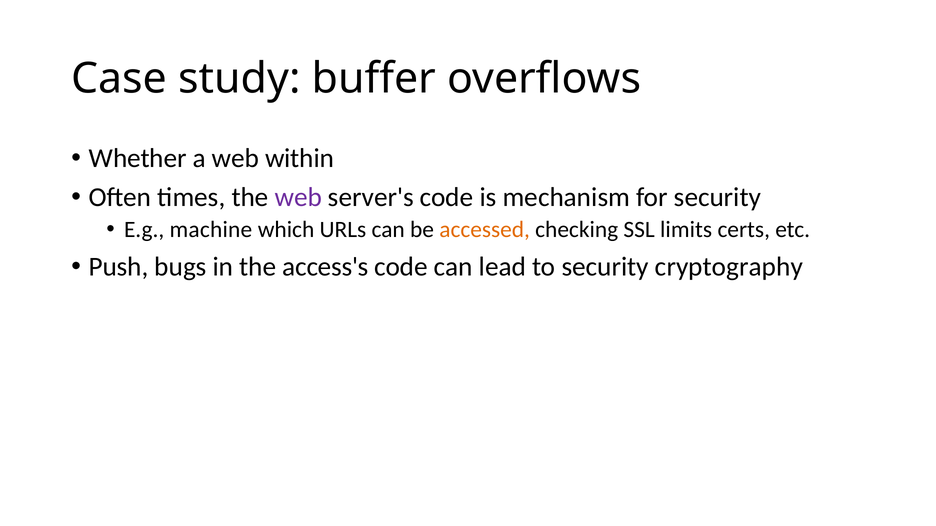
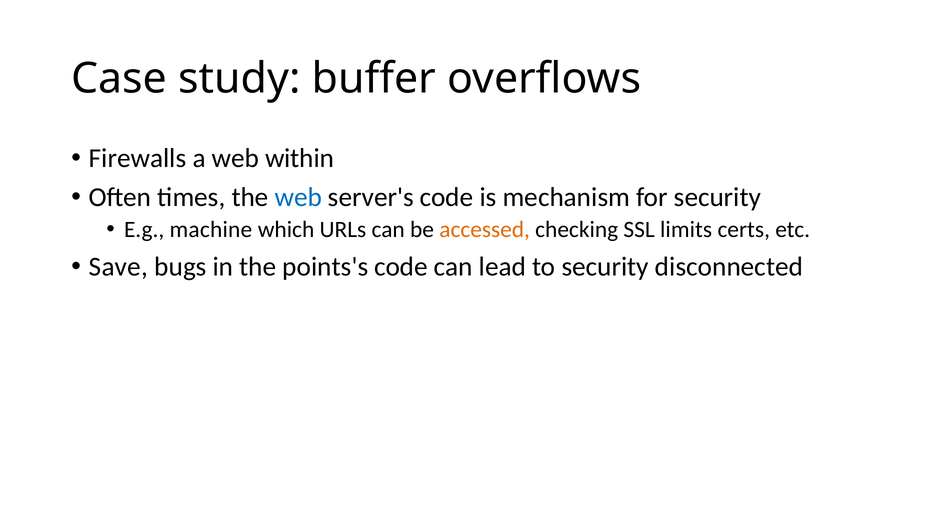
Whether: Whether -> Firewalls (138, 158)
web colour: purple -> blue (298, 197)
Push: Push -> Save (118, 267)
access's: access's -> points's (325, 267)
cryptography: cryptography -> disconnected (729, 267)
